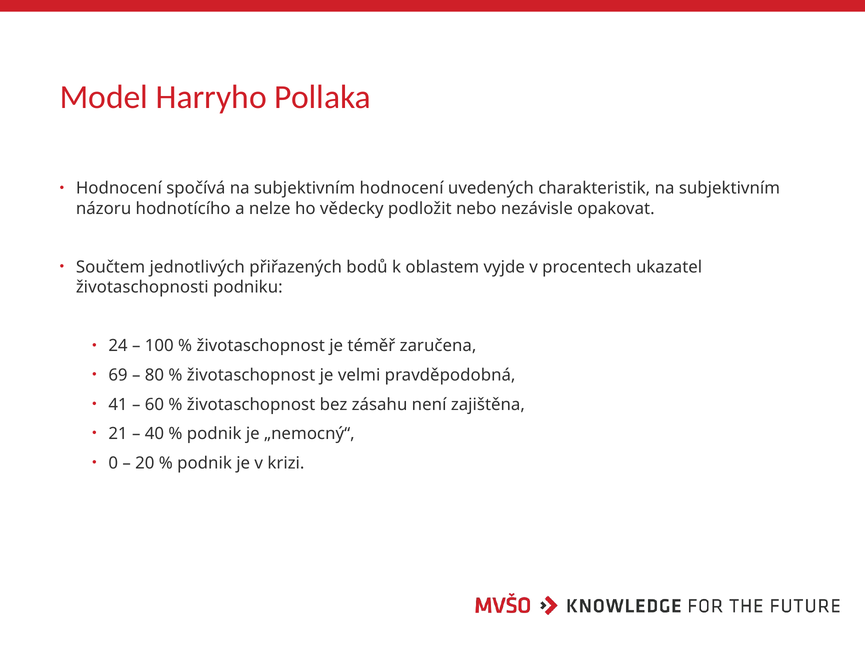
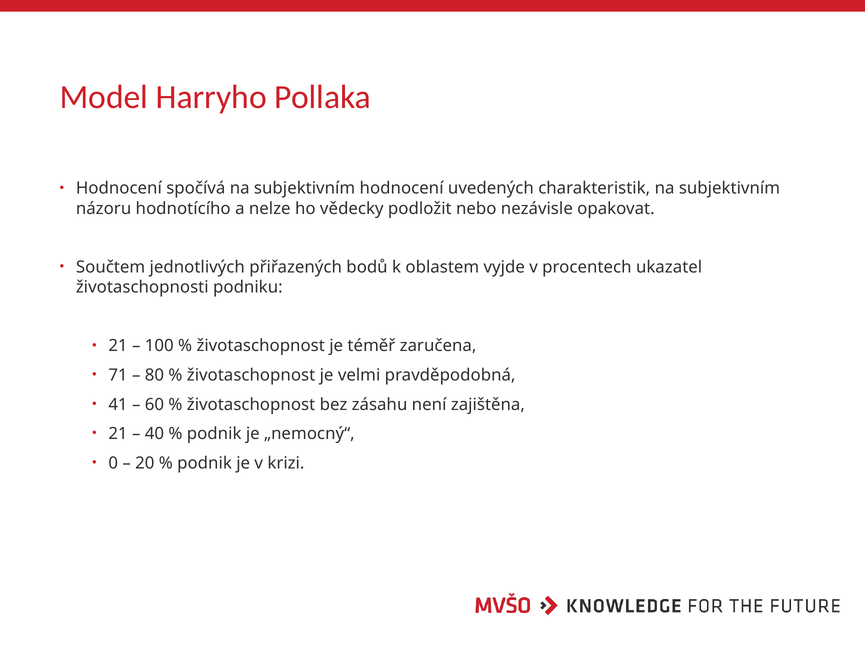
24: 24 -> 21 (118, 346)
69: 69 -> 71 (118, 375)
